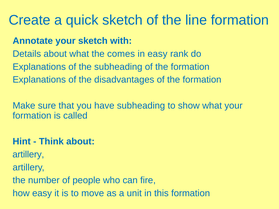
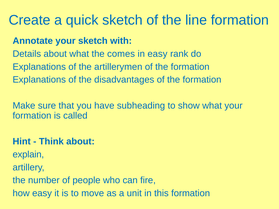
the subheading: subheading -> artillerymen (118, 67)
artillery: artillery -> explain (28, 155)
